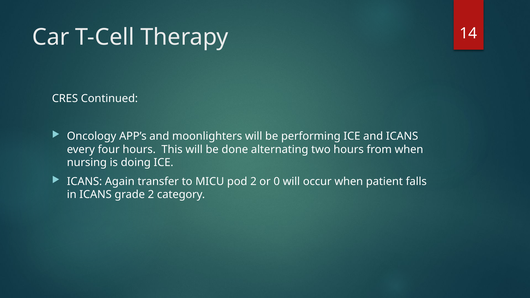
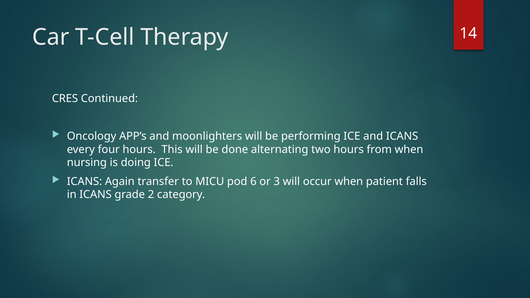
pod 2: 2 -> 6 (253, 181)
0: 0 -> 3 (277, 181)
